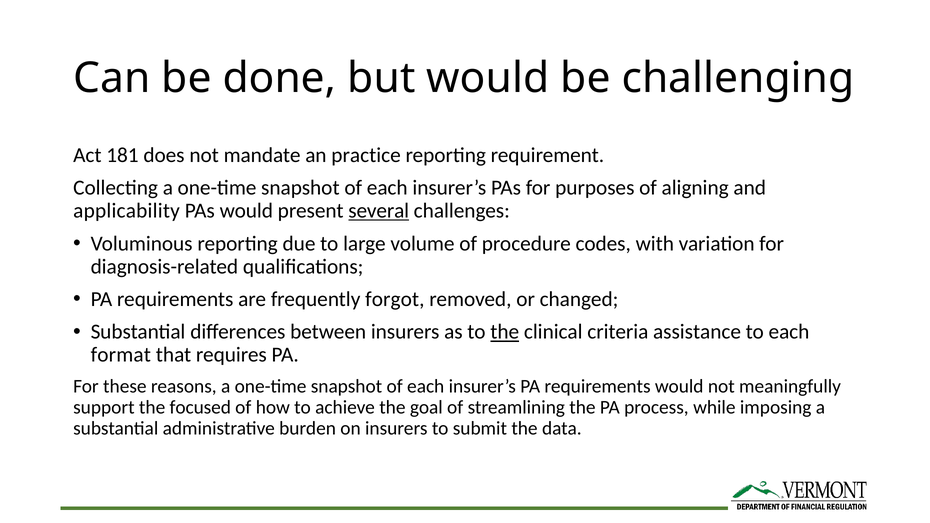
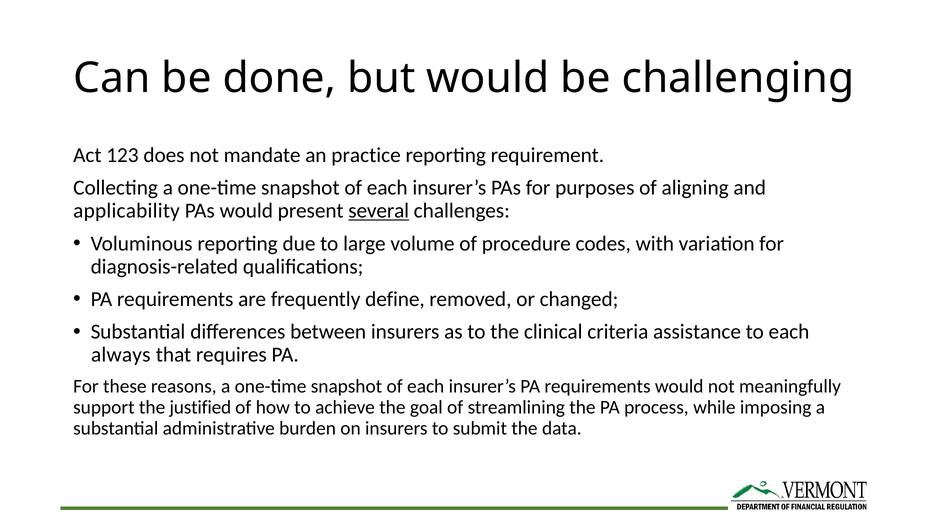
181: 181 -> 123 (122, 155)
forgot: forgot -> define (395, 299)
the underline: present -> none (505, 332)
format: format -> always (121, 355)
focused: focused -> justified (200, 408)
